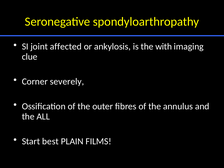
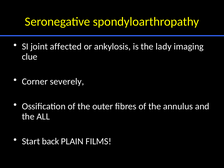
with: with -> lady (164, 47)
best: best -> back (51, 141)
